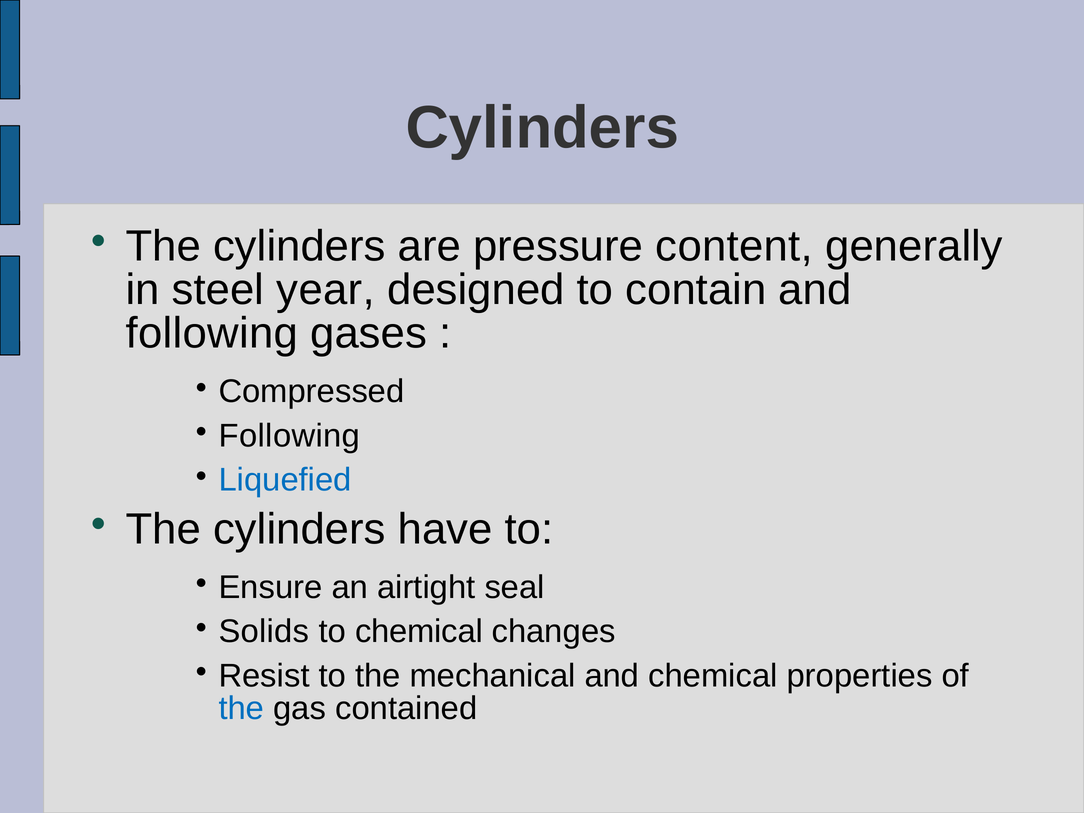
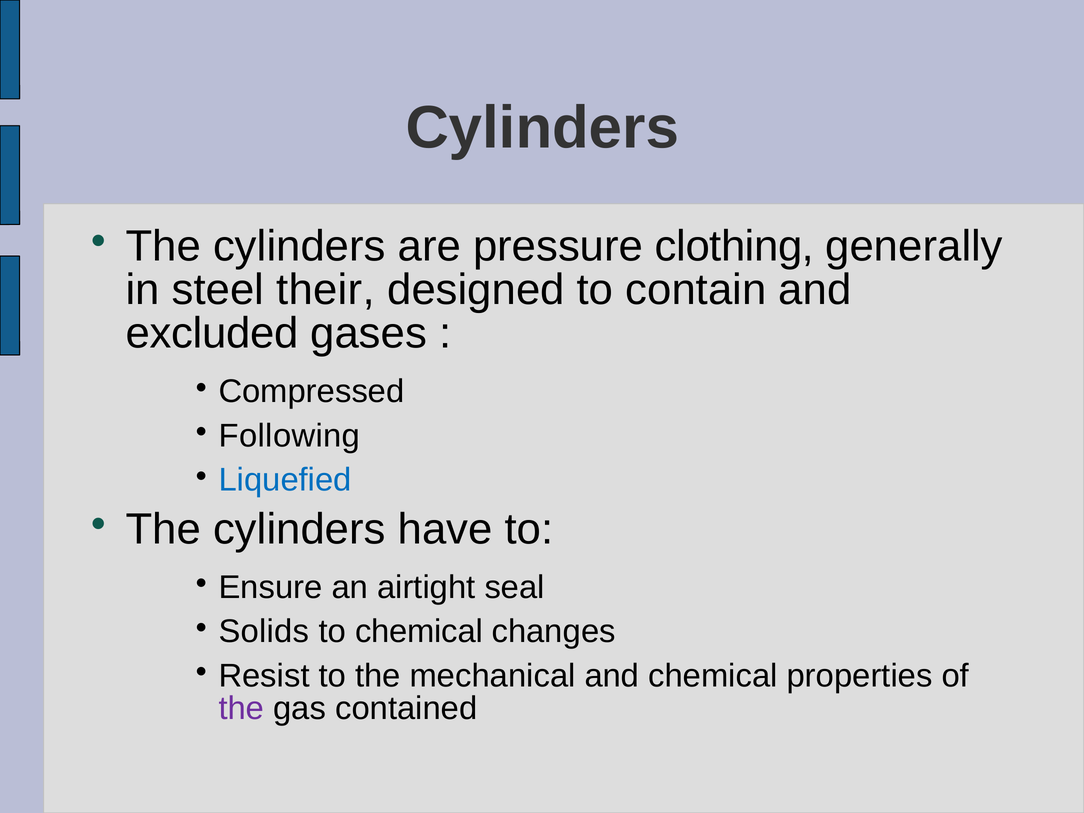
content: content -> clothing (734, 246)
year: year -> their (326, 290)
following: following -> excluded (212, 334)
the colour: blue -> purple (241, 708)
